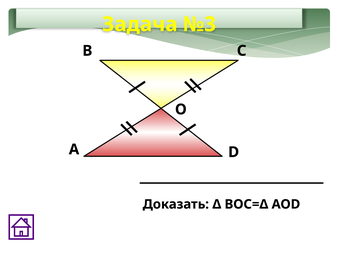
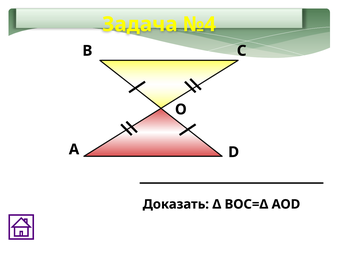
№3: №3 -> №4 (199, 24)
